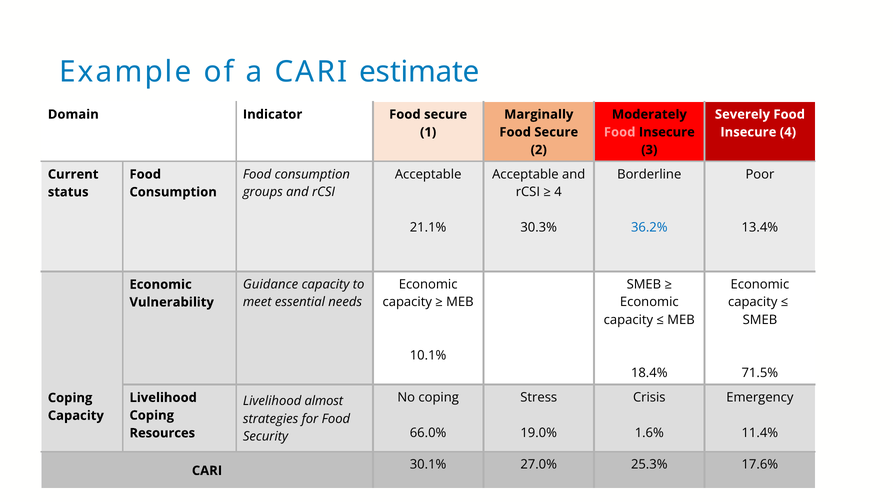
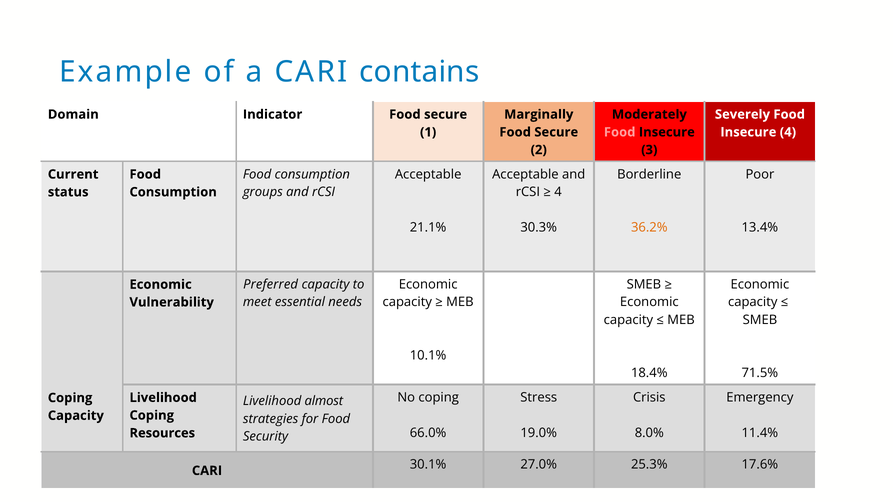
estimate: estimate -> contains (419, 72)
36.2% colour: blue -> orange (649, 228)
Guidance: Guidance -> Preferred (271, 285)
1.6%: 1.6% -> 8.0% (649, 433)
